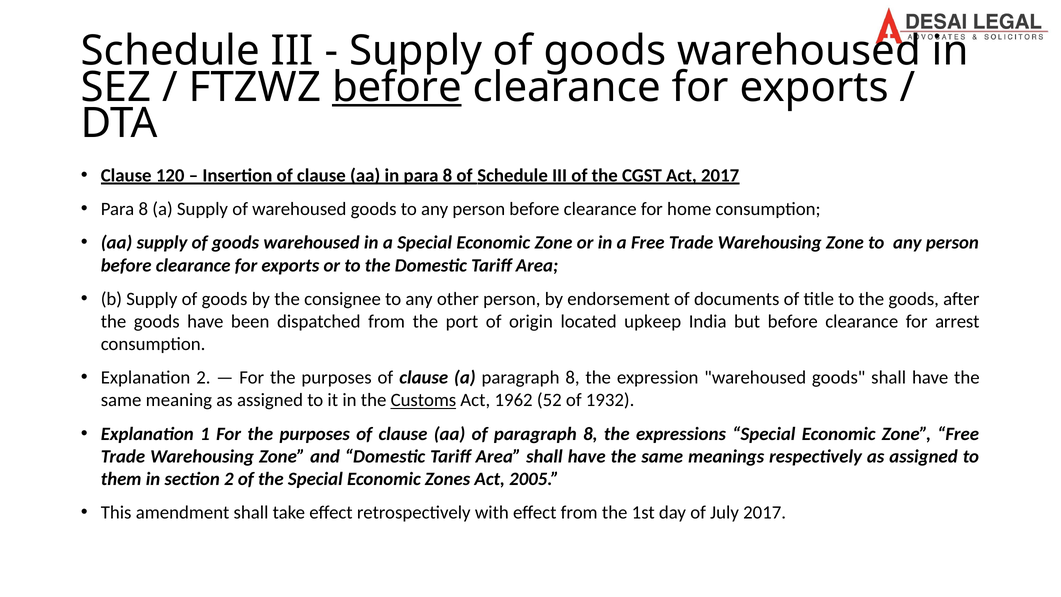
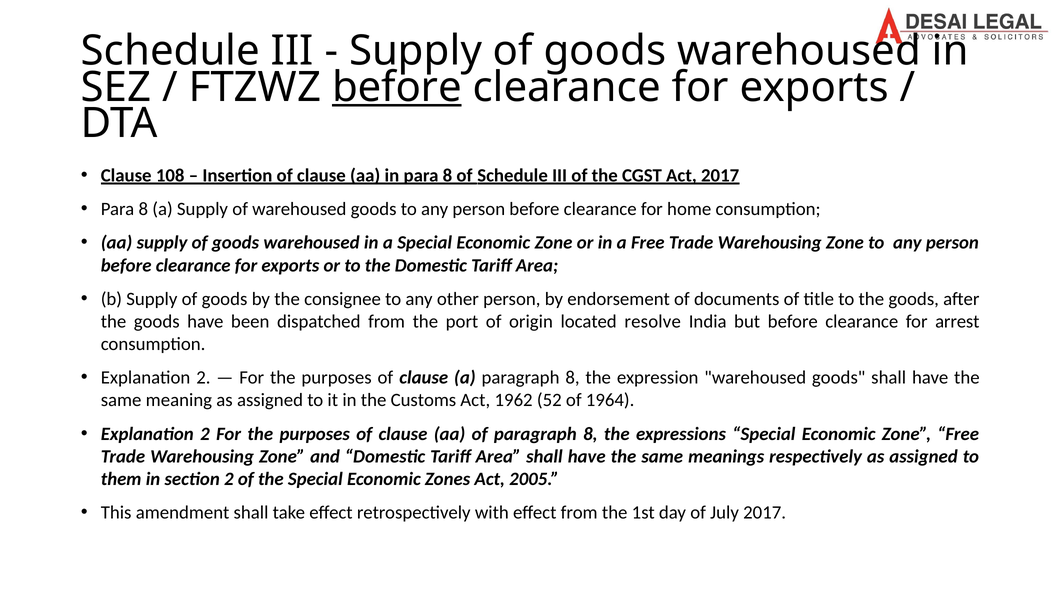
120: 120 -> 108 (170, 175)
upkeep: upkeep -> resolve (653, 321)
Customs underline: present -> none (423, 400)
1932: 1932 -> 1964 (610, 400)
1: 1 -> 2 (205, 434)
